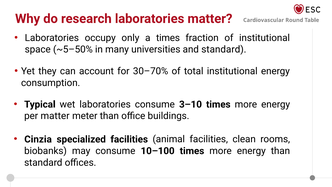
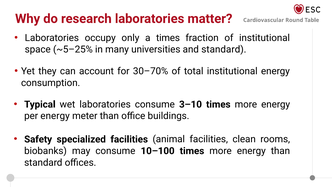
~5–50%: ~5–50% -> ~5–25% (73, 49)
per matter: matter -> energy (55, 116)
Cinzia: Cinzia -> Safety (38, 139)
